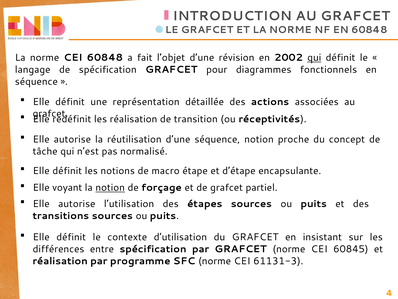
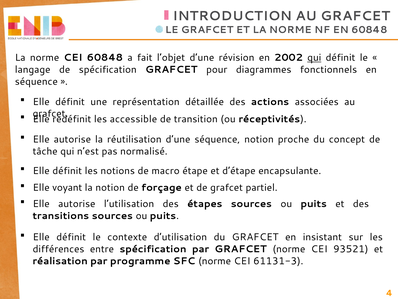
les réalisation: réalisation -> accessible (133, 119)
notion underline: present -> none (110, 187)
60845: 60845 -> 93521 (351, 249)
